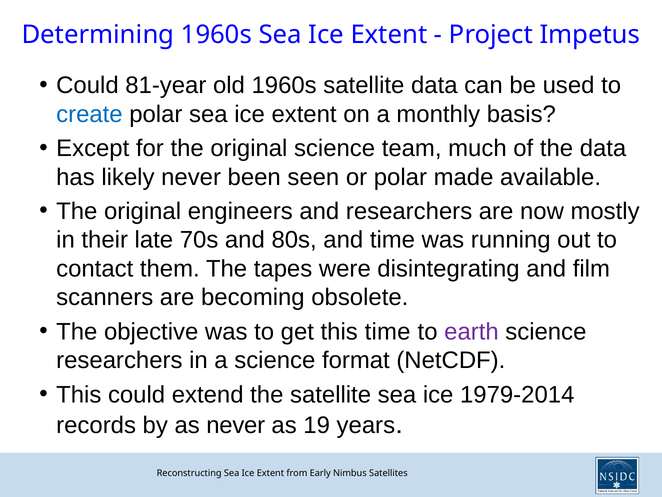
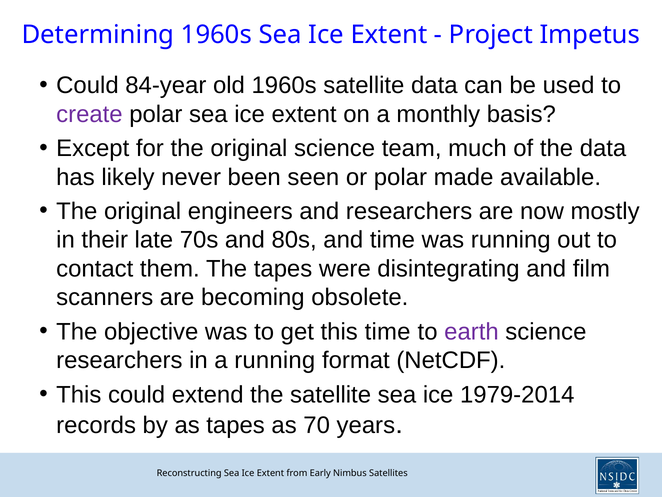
81-year: 81-year -> 84-year (166, 85)
create colour: blue -> purple (89, 114)
a science: science -> running (275, 360)
as never: never -> tapes (236, 425)
19: 19 -> 70 (317, 425)
